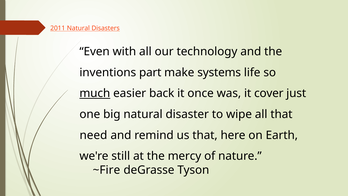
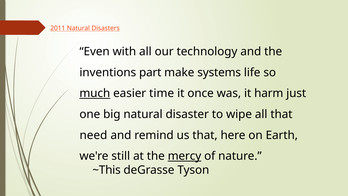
back: back -> time (162, 93)
cover: cover -> harm (269, 93)
mercy underline: none -> present (184, 156)
~Fire: ~Fire -> ~This (107, 170)
